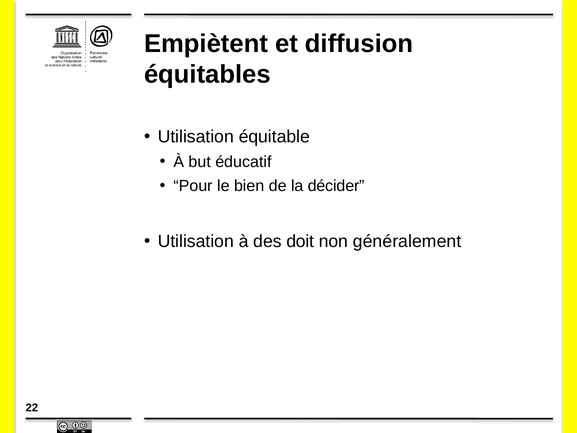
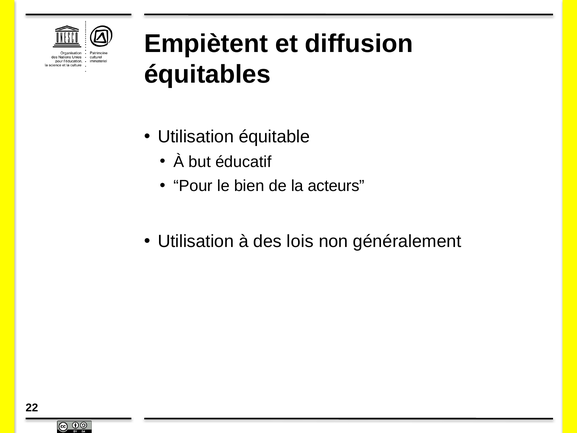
décider: décider -> acteurs (336, 186)
doit: doit -> lois (300, 241)
